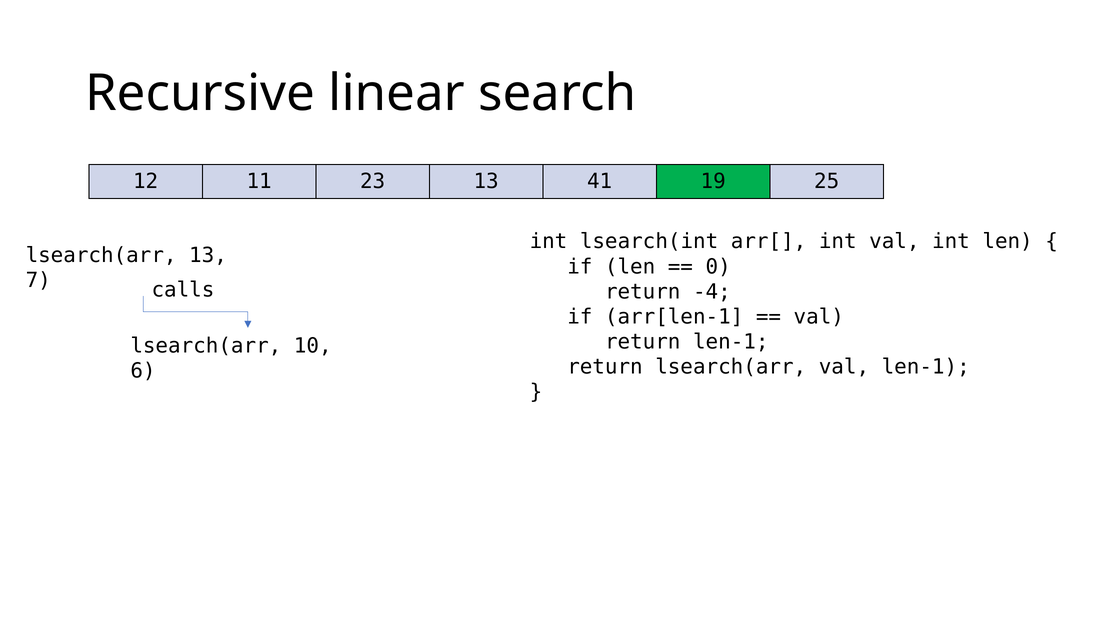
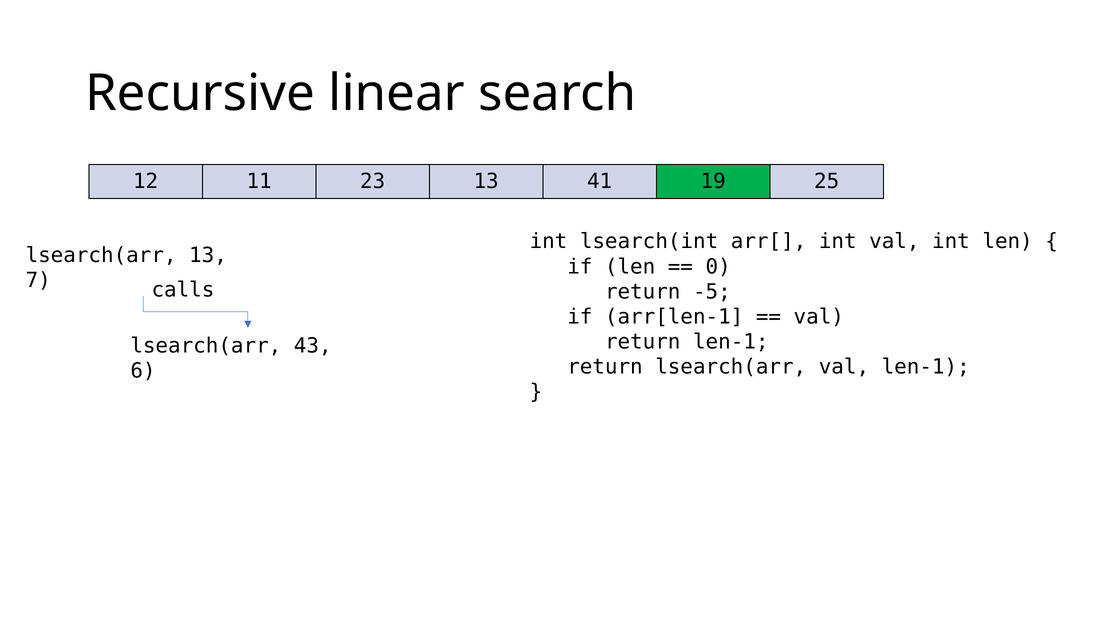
-4: -4 -> -5 (712, 292)
10: 10 -> 43 (313, 346)
